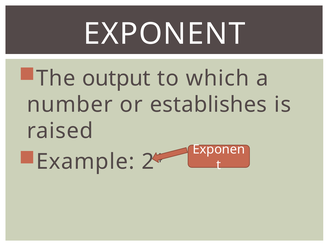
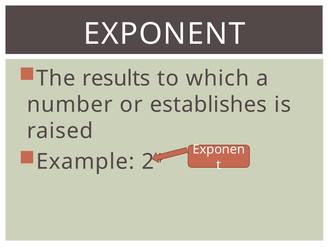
output: output -> results (116, 78)
